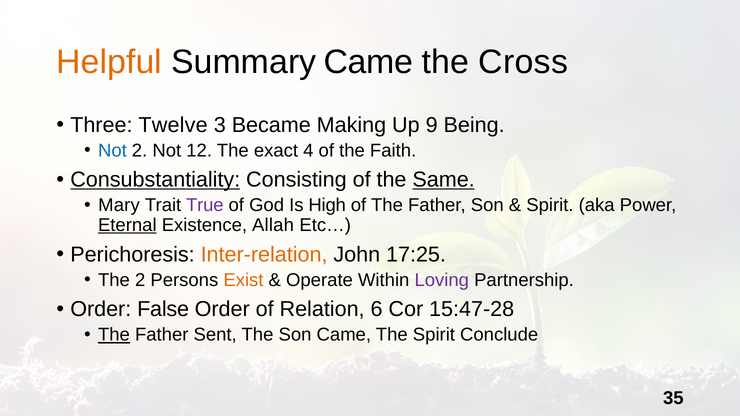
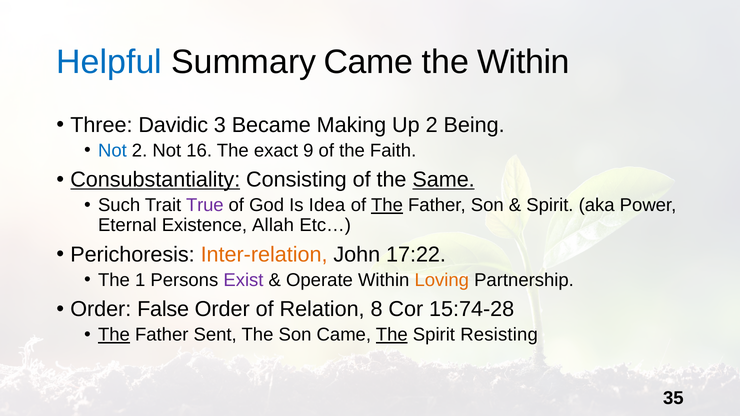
Helpful colour: orange -> blue (109, 62)
the Cross: Cross -> Within (524, 62)
Twelve: Twelve -> Davidic (173, 125)
Up 9: 9 -> 2 (432, 125)
12: 12 -> 16 (199, 151)
4: 4 -> 9 (308, 151)
Mary: Mary -> Such (119, 205)
High: High -> Idea (327, 205)
The underline: none -> present (387, 205)
Eternal underline: present -> none (127, 225)
17:25: 17:25 -> 17:22 (416, 255)
The 2: 2 -> 1 (140, 280)
Exist colour: orange -> purple (243, 280)
Loving colour: purple -> orange (442, 280)
6: 6 -> 8 (377, 309)
15:47-28: 15:47-28 -> 15:74-28 (472, 309)
The underline: none -> present (392, 335)
Conclude: Conclude -> Resisting (499, 335)
